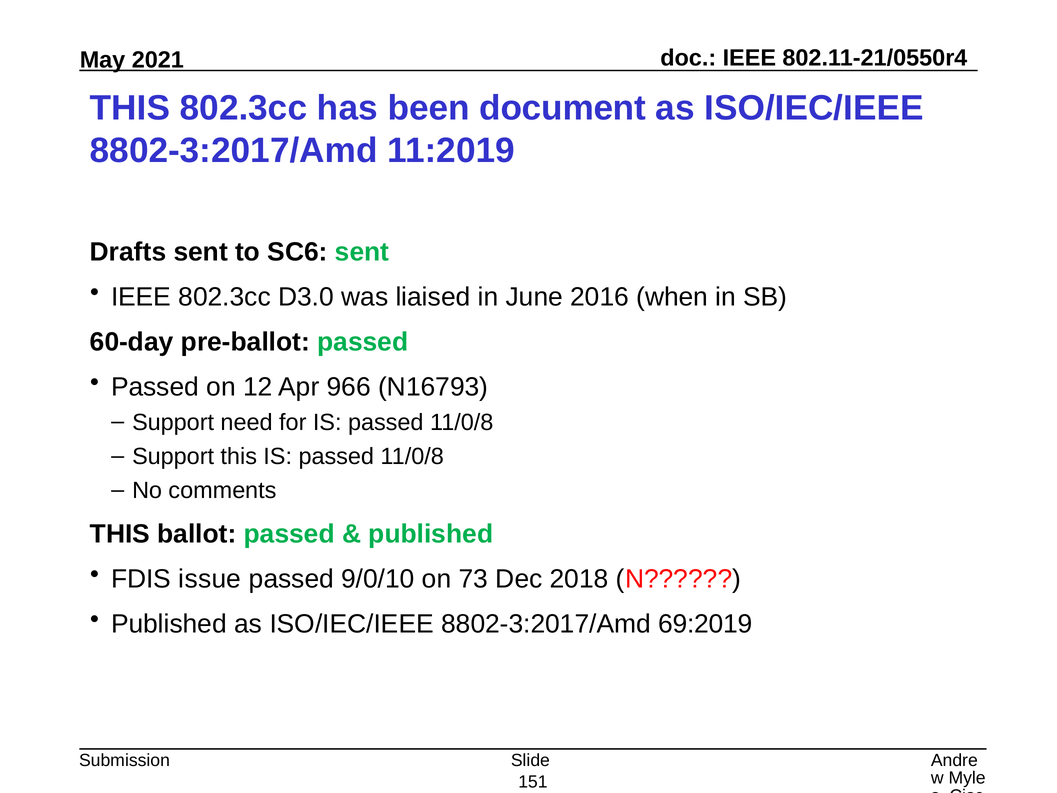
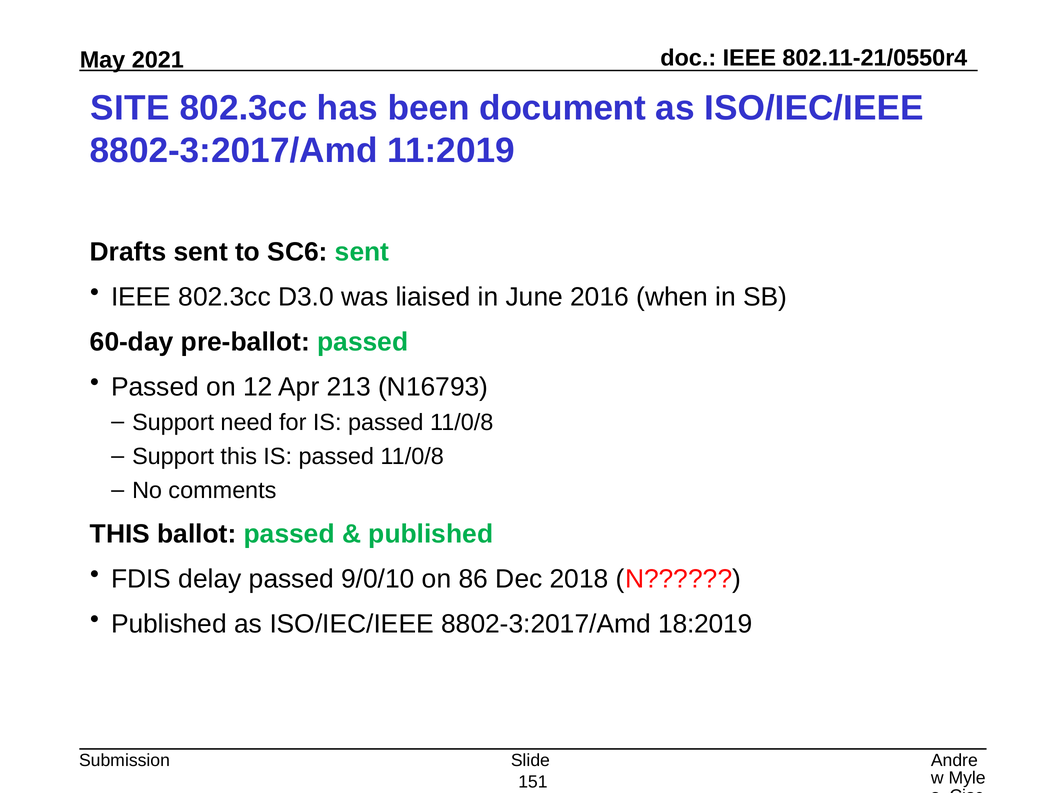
THIS: THIS -> SITE (130, 108)
966: 966 -> 213 (349, 387)
issue: issue -> delay (210, 579)
73: 73 -> 86 (473, 579)
69:2019: 69:2019 -> 18:2019 (705, 624)
